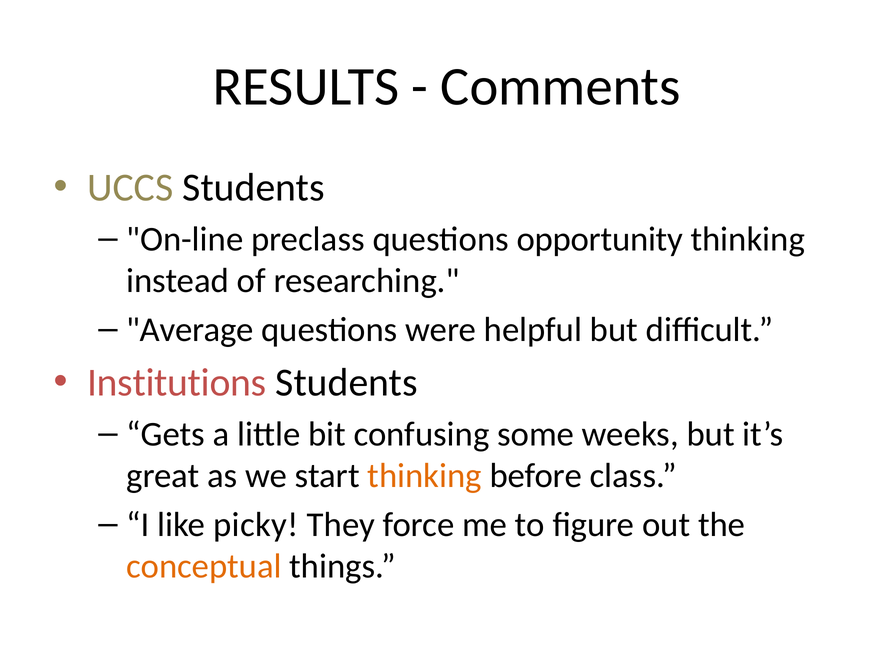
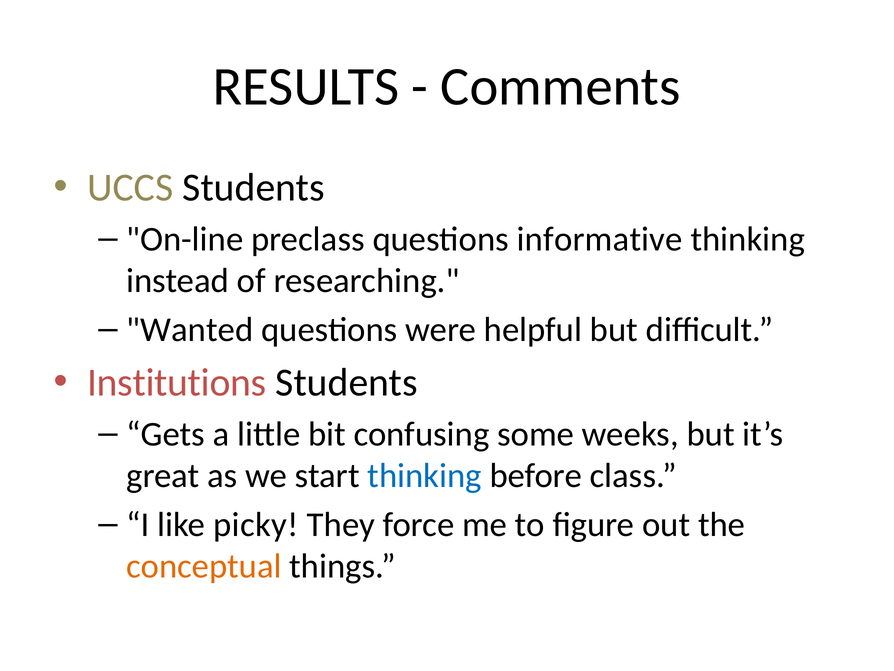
opportunity: opportunity -> informative (600, 239)
Average: Average -> Wanted (190, 329)
thinking colour: orange -> blue (425, 475)
